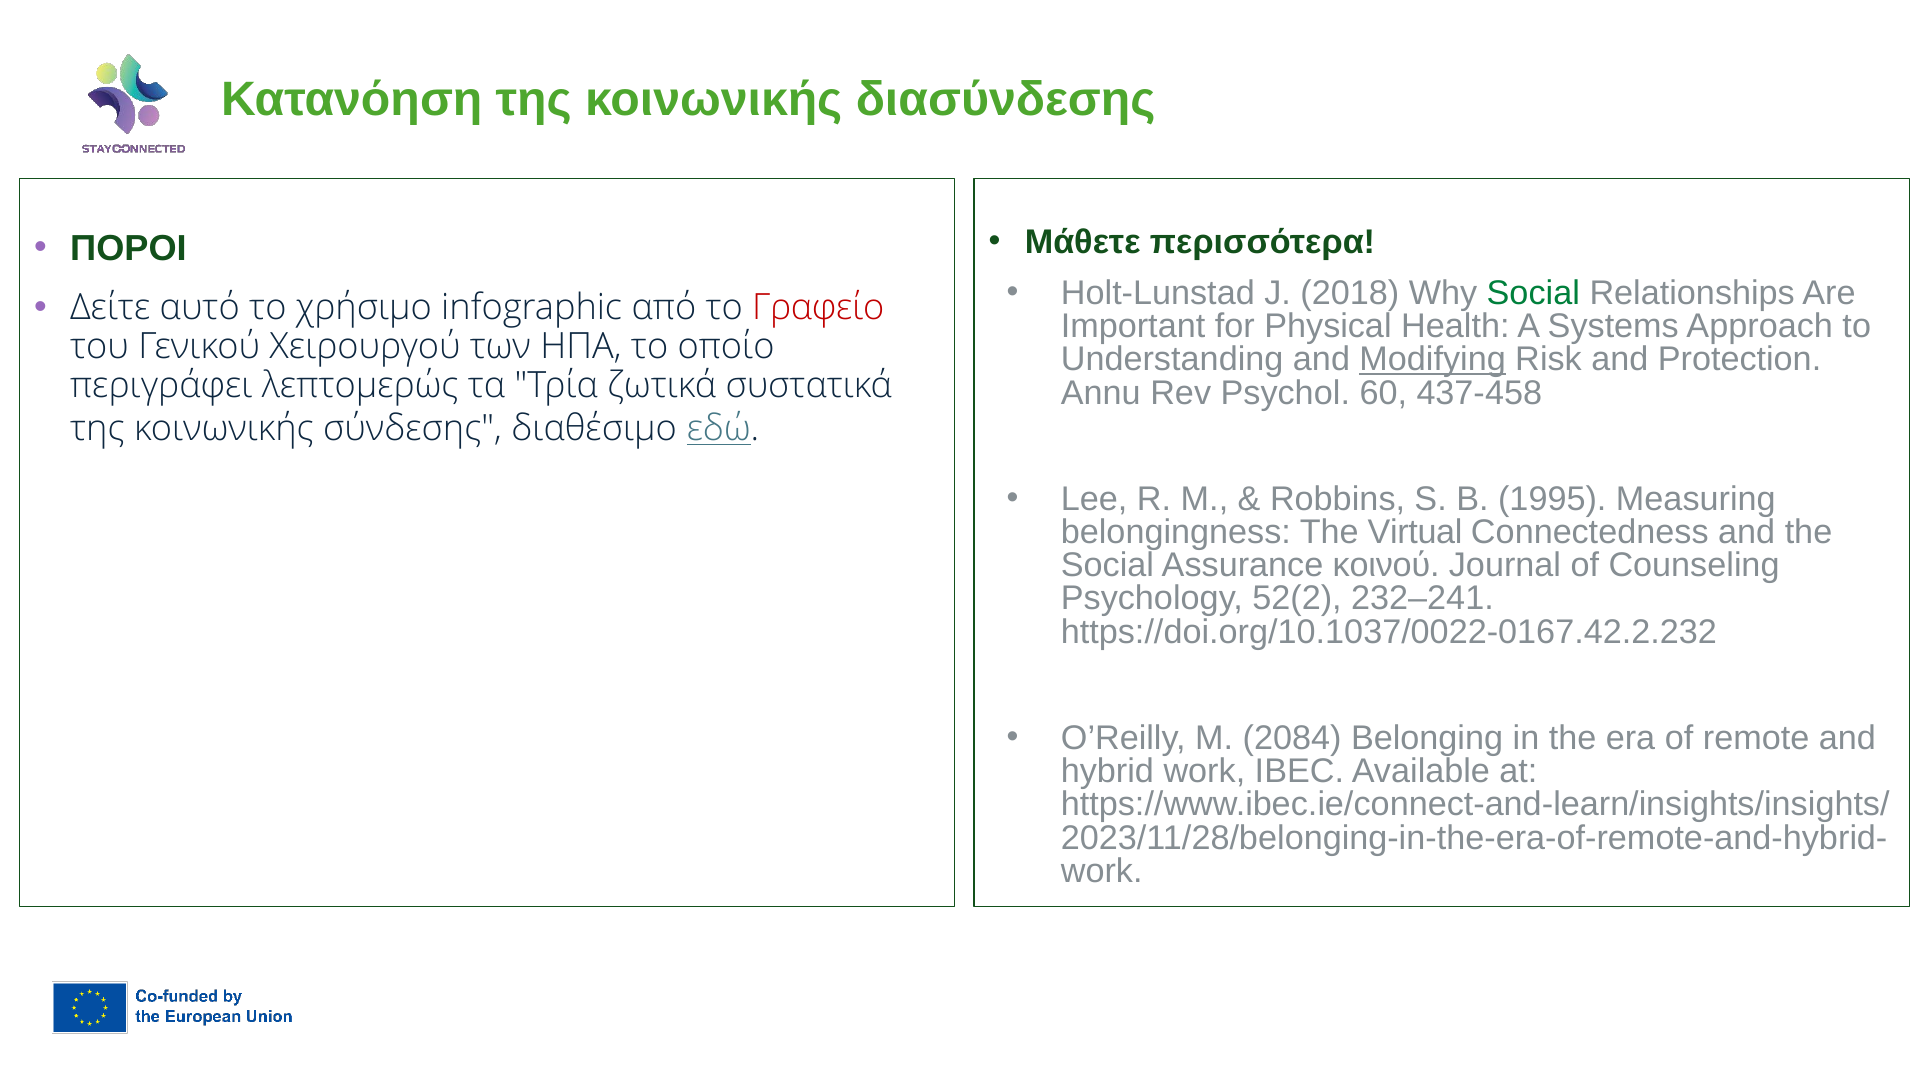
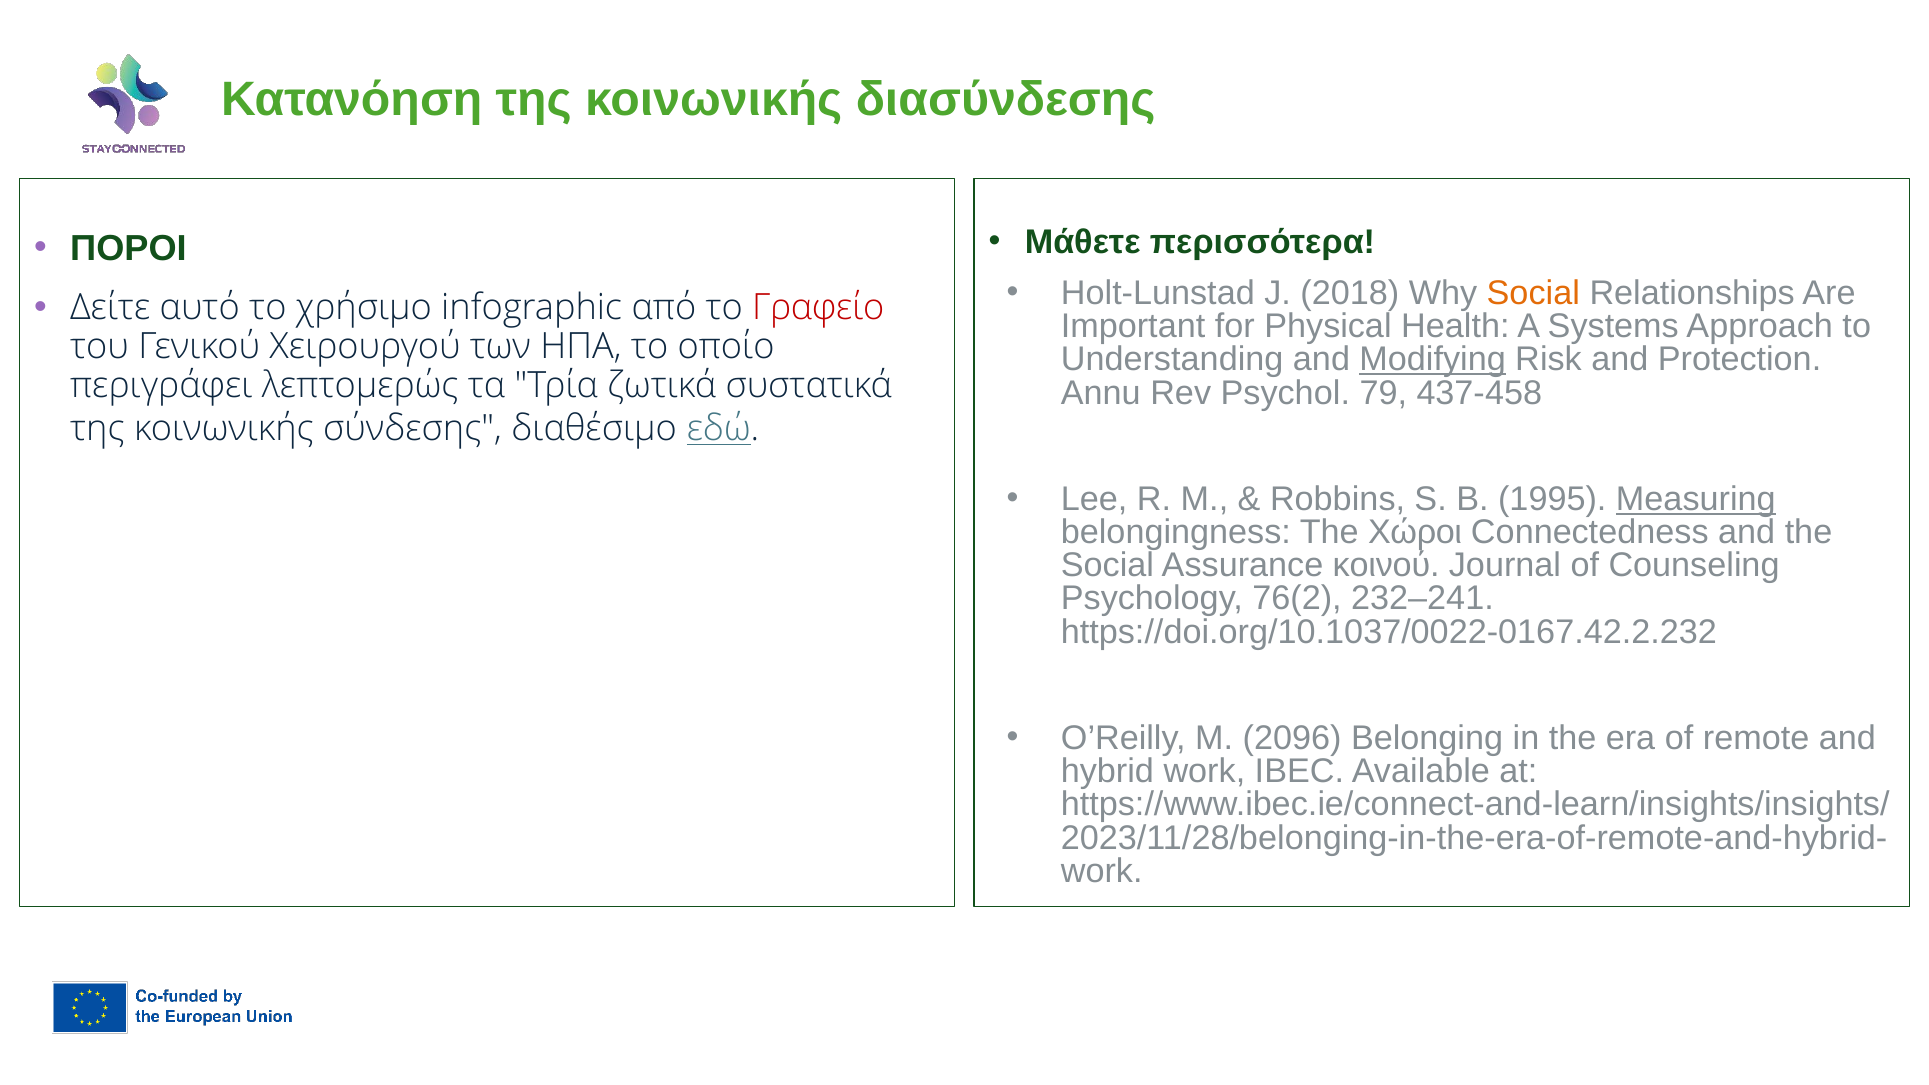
Social colour: green -> orange (1533, 293)
60: 60 -> 79 (1383, 393)
Measuring underline: none -> present (1696, 499)
Virtual: Virtual -> Χώροι (1415, 532)
52(2: 52(2 -> 76(2 (1297, 599)
2084: 2084 -> 2096 (1292, 738)
